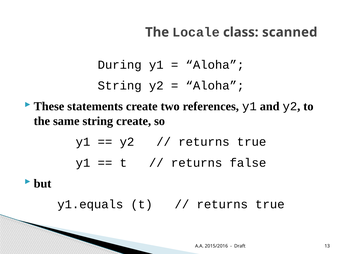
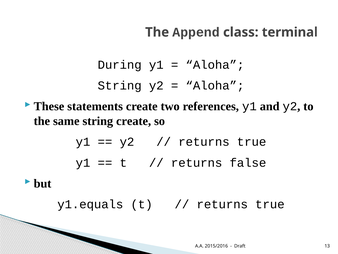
Locale: Locale -> Append (196, 32)
scanned: scanned -> terminal (290, 32)
